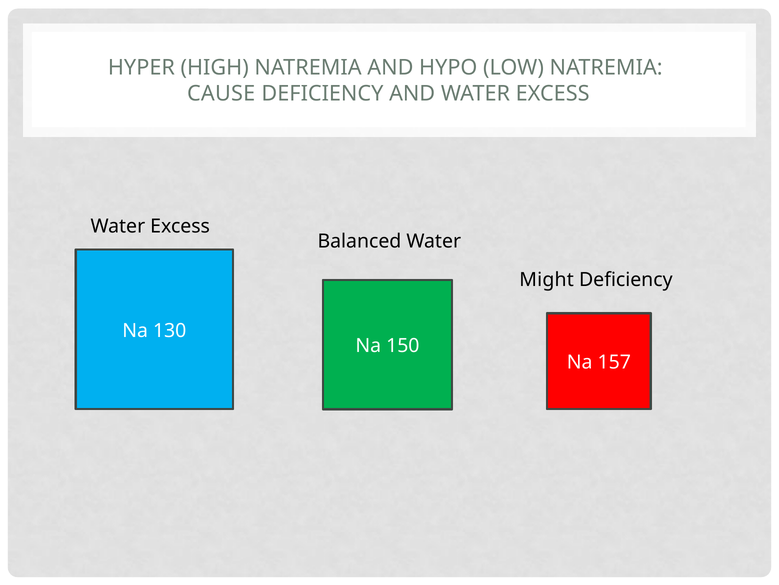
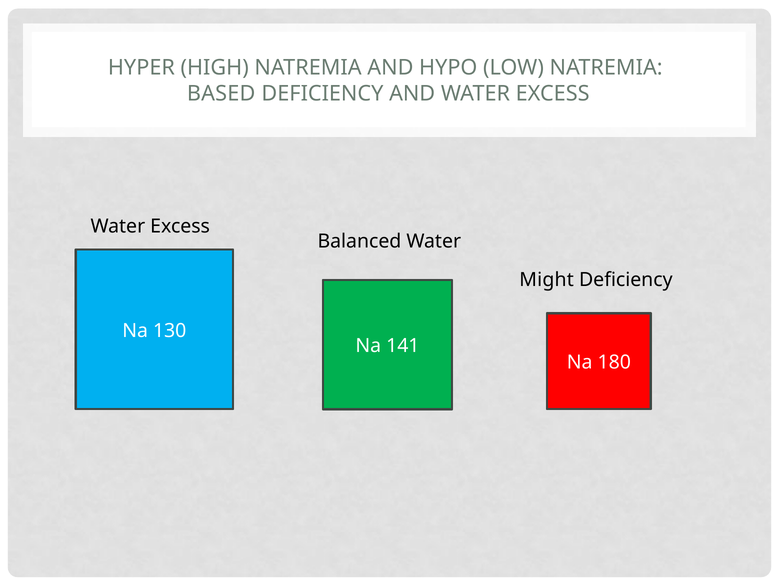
CAUSE: CAUSE -> BASED (221, 94)
150: 150 -> 141 (403, 345)
157: 157 -> 180 (614, 362)
